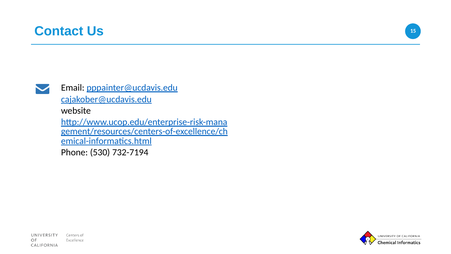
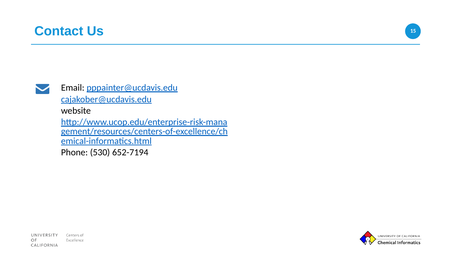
732-7194: 732-7194 -> 652-7194 (130, 152)
